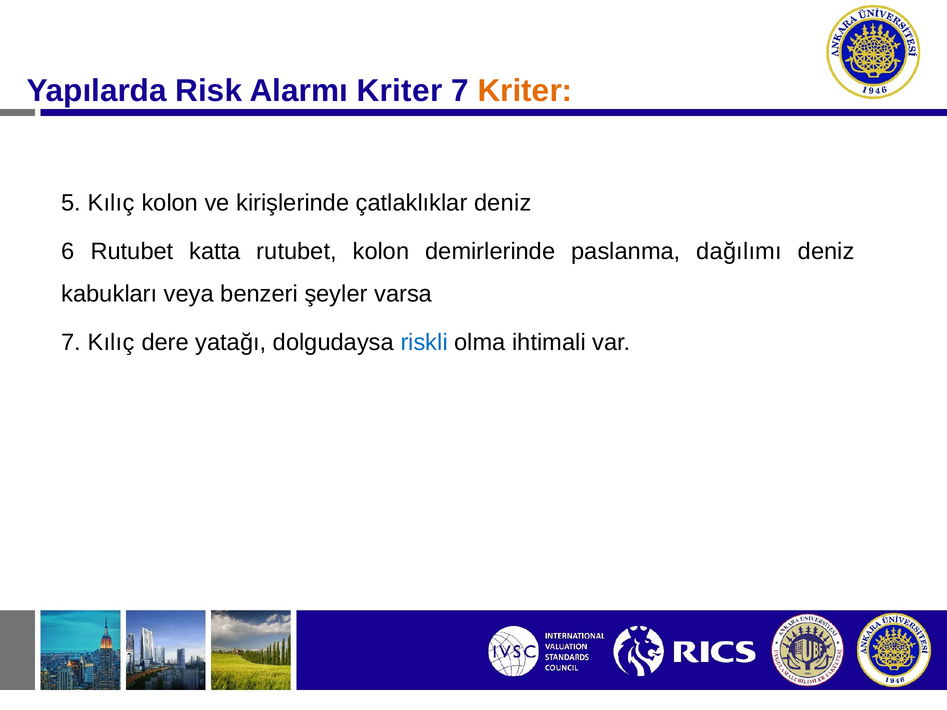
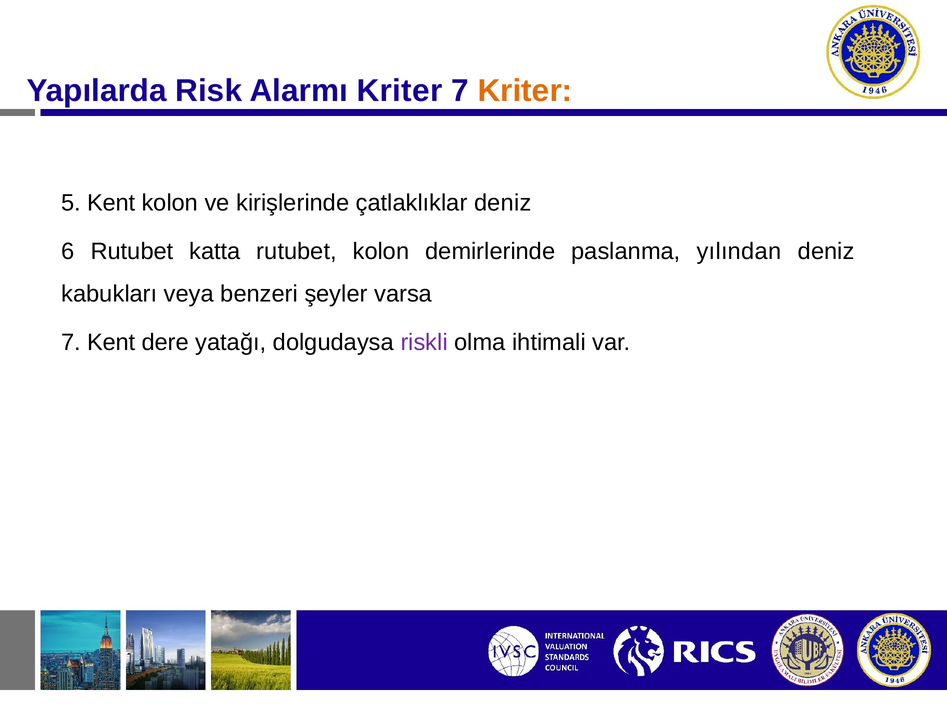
5 Kılıç: Kılıç -> Kent (111, 203)
dağılımı: dağılımı -> yılından (739, 252)
7 Kılıç: Kılıç -> Kent (111, 343)
riskli colour: blue -> purple (424, 343)
